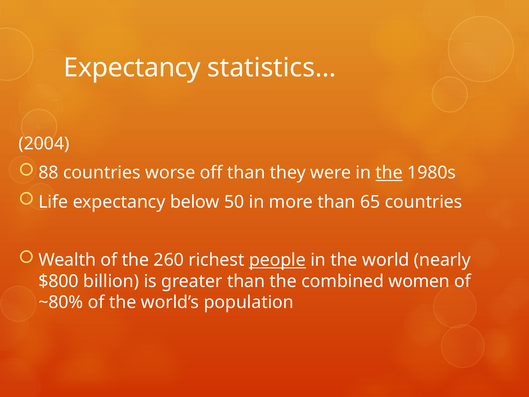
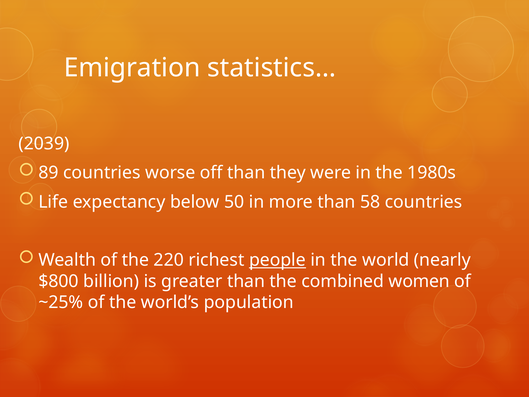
Expectancy: Expectancy -> Emigration (132, 68)
2004: 2004 -> 2039 (44, 144)
88: 88 -> 89 (48, 173)
the underline: present -> none (389, 173)
65: 65 -> 58 (370, 202)
260: 260 -> 220 (169, 260)
~80%: ~80% -> ~25% (61, 302)
